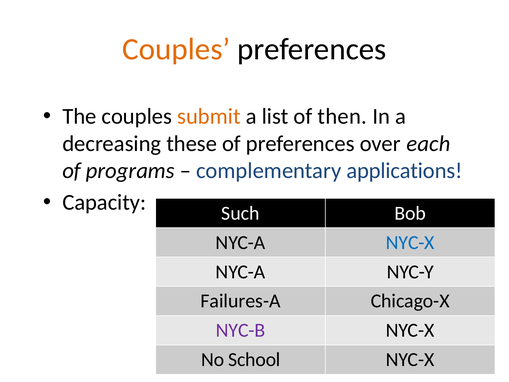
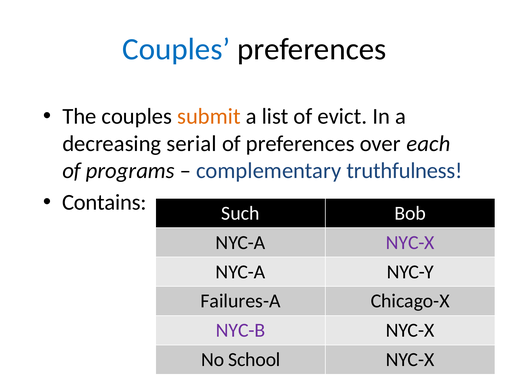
Couples colour: orange -> blue (176, 49)
then: then -> evict (342, 116)
these: these -> serial (192, 144)
applications: applications -> truthfulness (404, 171)
Capacity: Capacity -> Contains (104, 202)
NYC-X colour: blue -> purple (410, 242)
